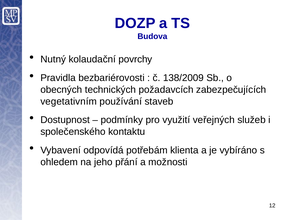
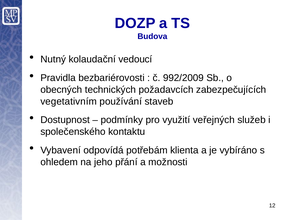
povrchy: povrchy -> vedoucí (135, 59)
138/2009: 138/2009 -> 992/2009 (183, 78)
